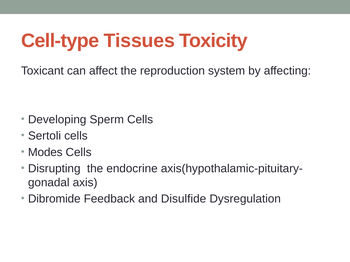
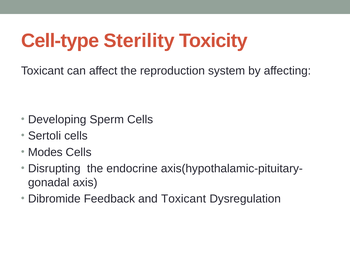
Tissues: Tissues -> Sterility (139, 41)
and Disulfide: Disulfide -> Toxicant (184, 199)
